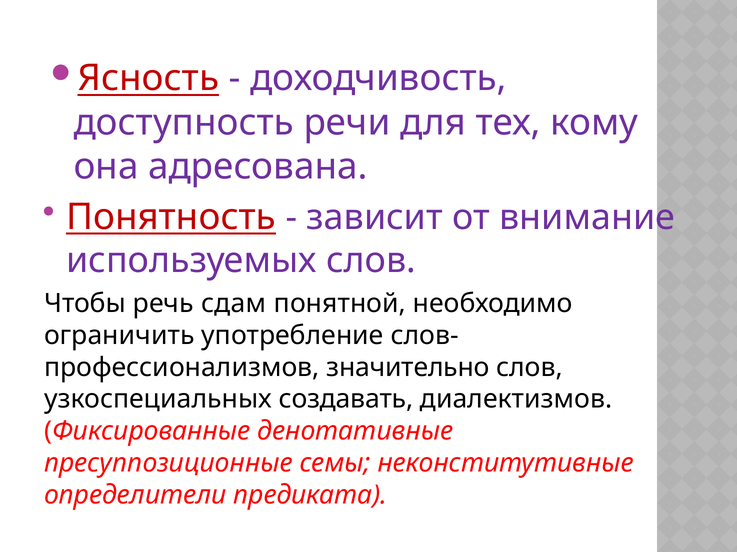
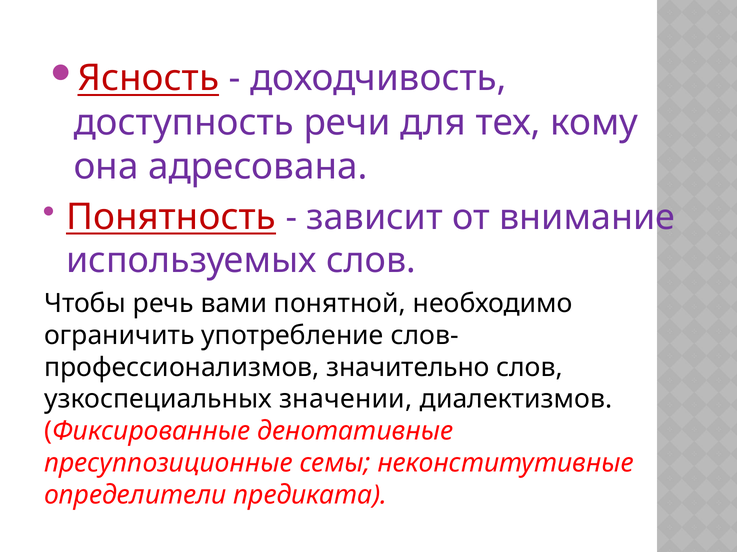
сдам: сдам -> вами (234, 304)
создавать: создавать -> значении (346, 400)
